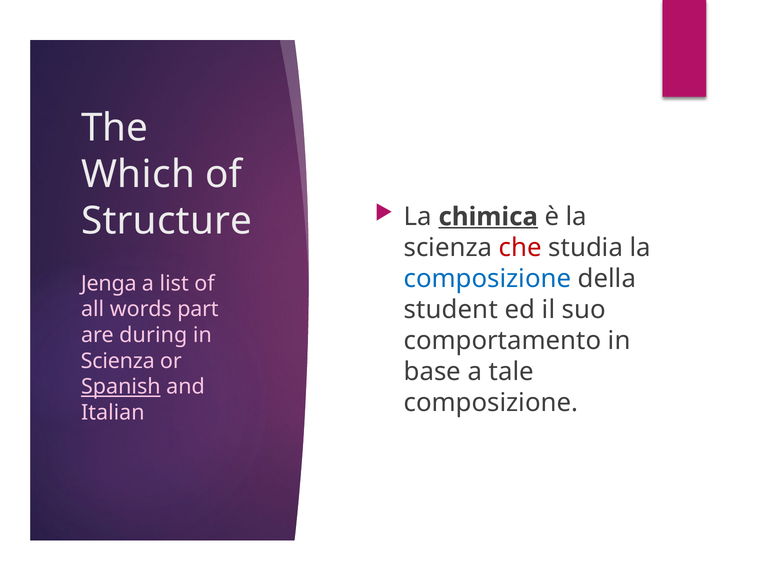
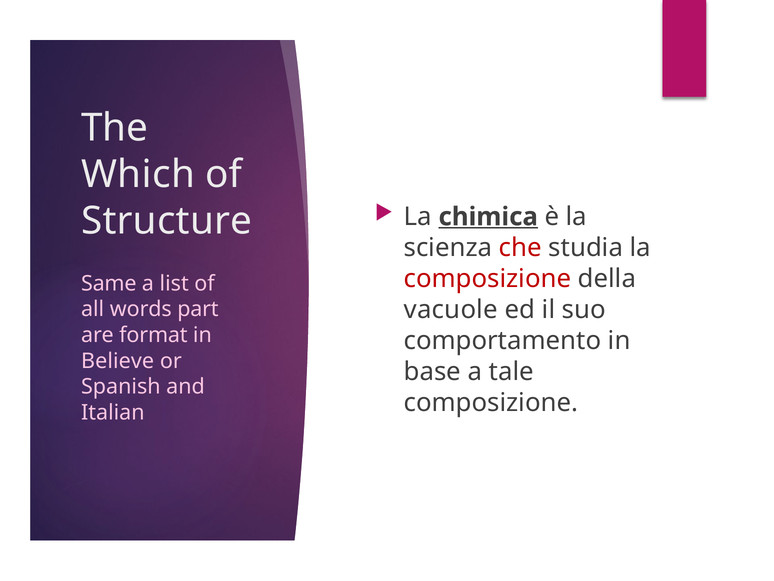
composizione colour: blue -> red (488, 279)
Jenga: Jenga -> Same (109, 283)
student: student -> vacuole (451, 309)
during: during -> format (153, 335)
Scienza: Scienza -> Believe (118, 361)
Spanish underline: present -> none (121, 387)
